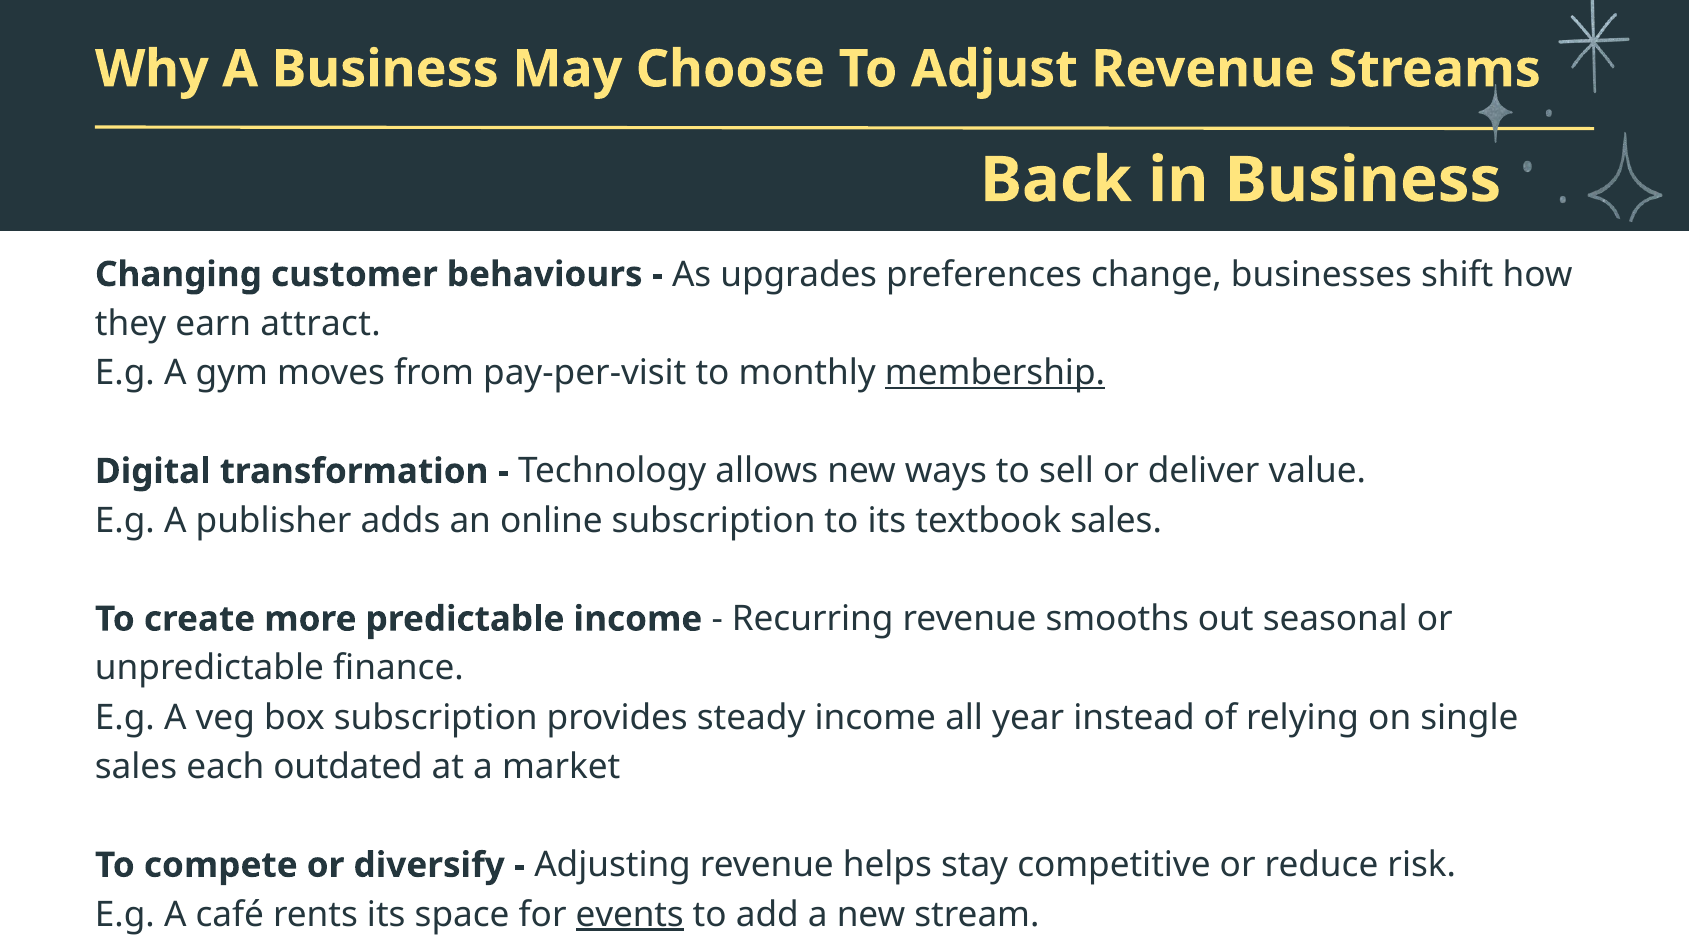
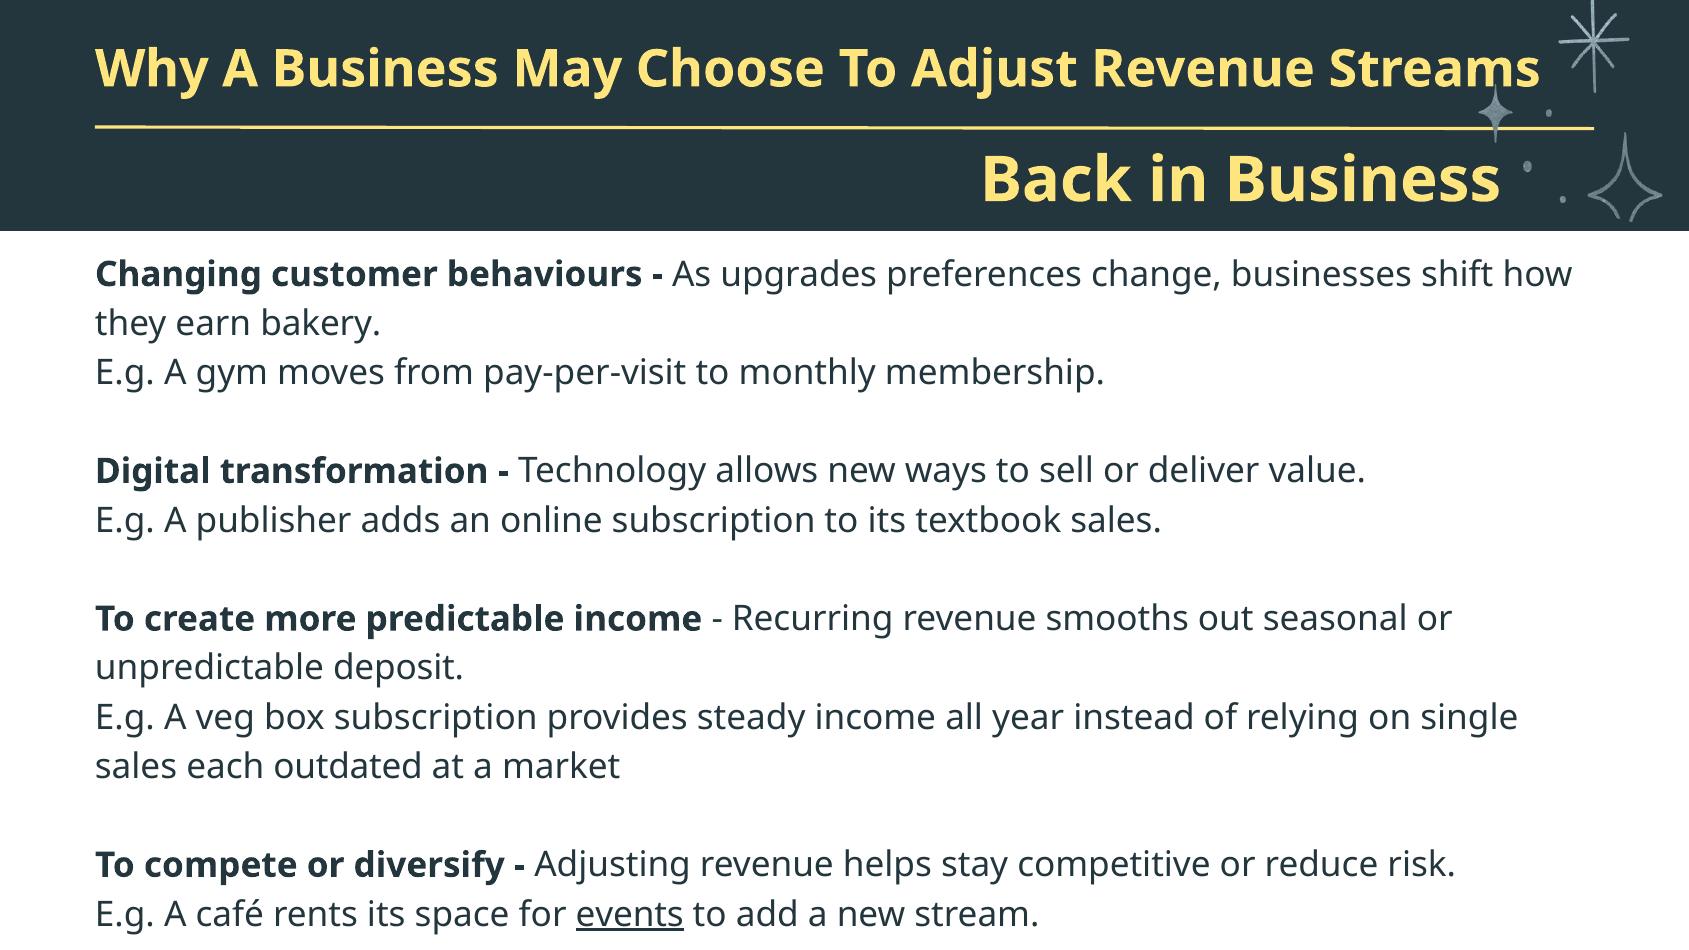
attract: attract -> bakery (321, 324)
membership underline: present -> none (995, 373)
finance: finance -> deposit (399, 668)
